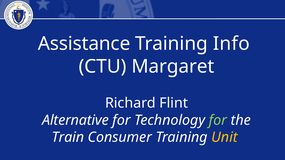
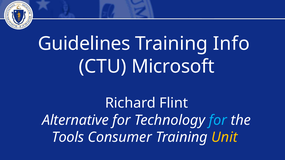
Assistance: Assistance -> Guidelines (84, 44)
Margaret: Margaret -> Microsoft (173, 67)
for colour: light green -> light blue (218, 120)
Train: Train -> Tools (68, 137)
